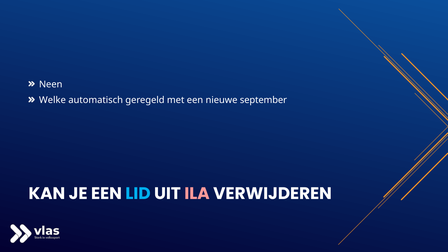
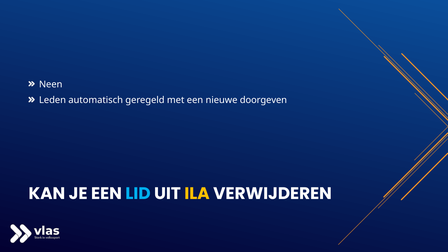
Welke: Welke -> Leden (52, 100)
september: september -> doorgeven (263, 100)
ILA colour: pink -> yellow (197, 194)
